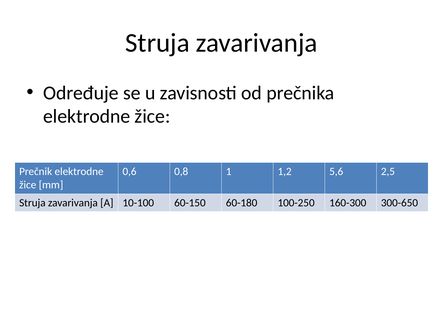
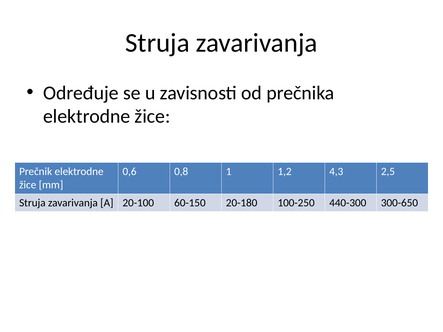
5,6: 5,6 -> 4,3 (336, 172)
10-100: 10-100 -> 20-100 (138, 203)
60-180: 60-180 -> 20-180 (242, 203)
160-300: 160-300 -> 440-300 (348, 203)
